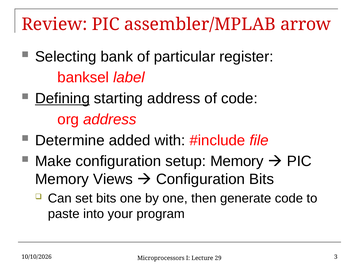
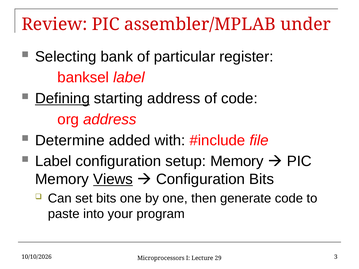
arrow: arrow -> under (306, 24)
Make: Make -> Label (53, 161)
Views underline: none -> present (113, 179)
